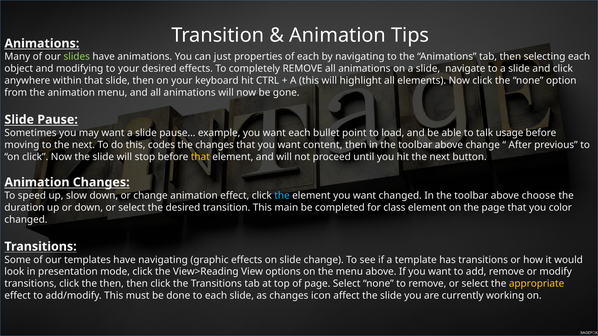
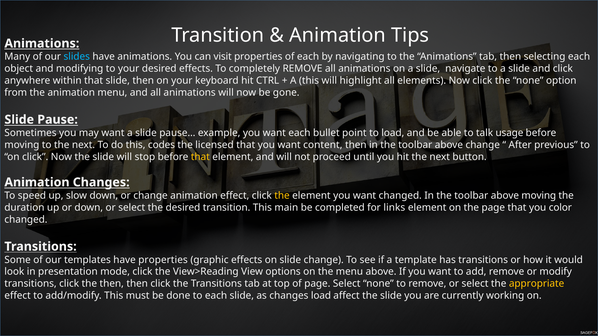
slides colour: light green -> light blue (77, 57)
just: just -> visit (223, 57)
the changes: changes -> licensed (214, 145)
the colour: light blue -> yellow (282, 196)
above choose: choose -> moving (539, 196)
class: class -> links (394, 208)
have navigating: navigating -> properties (163, 260)
changes icon: icon -> load (321, 296)
